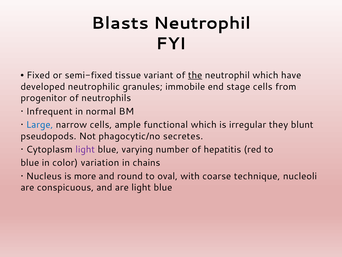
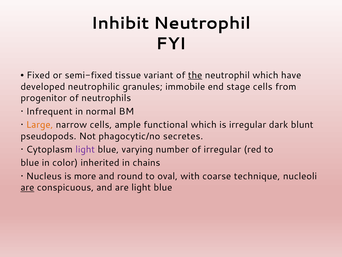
Blasts: Blasts -> Inhibit (120, 23)
Large colour: blue -> orange (40, 124)
they: they -> dark (278, 124)
of hepatitis: hepatitis -> irregular (222, 149)
variation: variation -> inherited (100, 163)
are underline: none -> present (27, 187)
